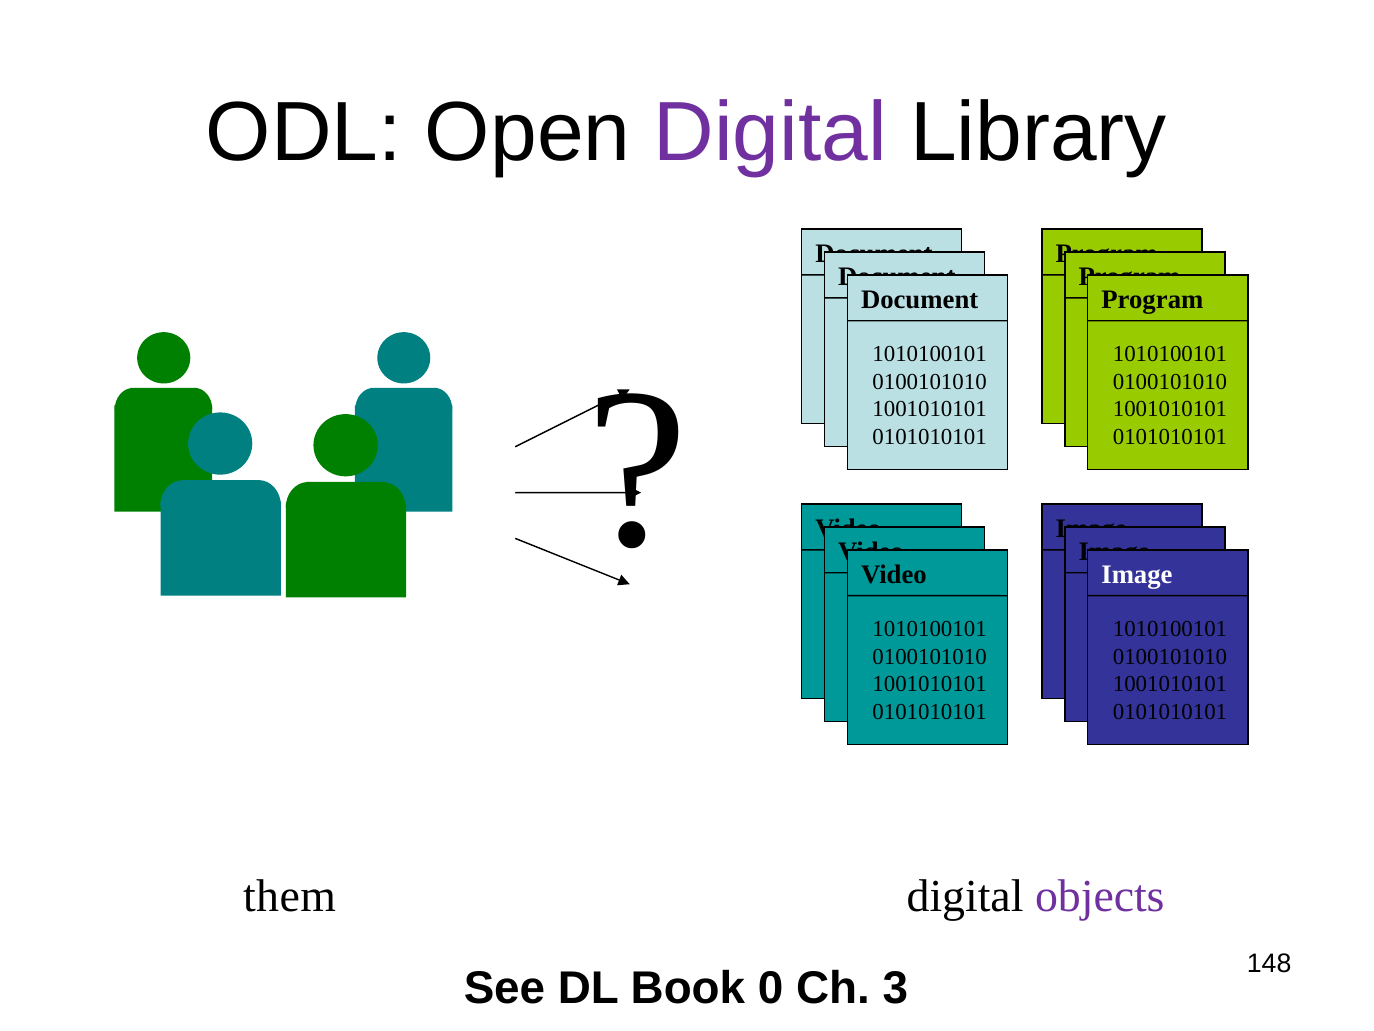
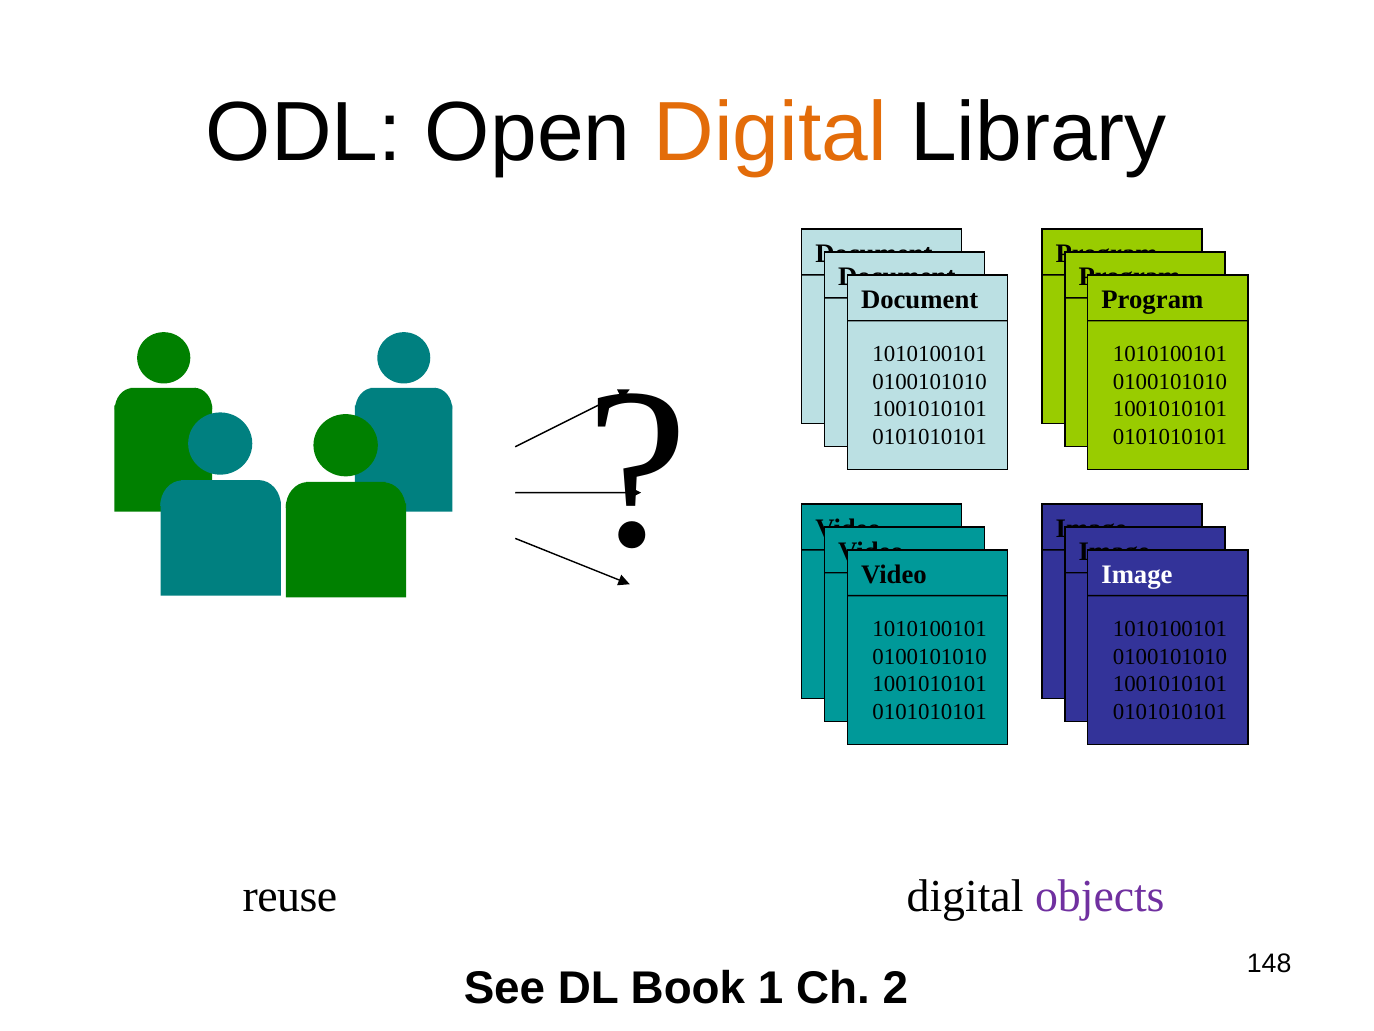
Digital colour: purple -> orange (770, 133)
them: them -> reuse (290, 896)
0: 0 -> 1 (771, 988)
3: 3 -> 2 (895, 988)
